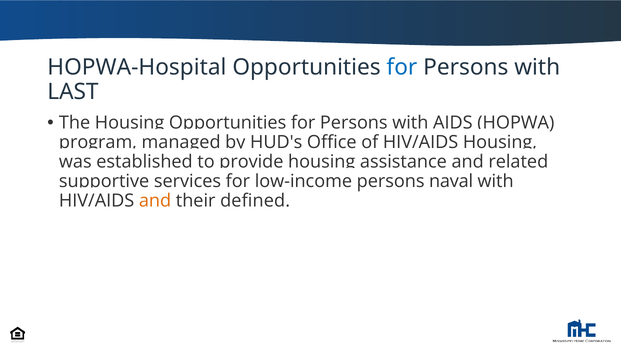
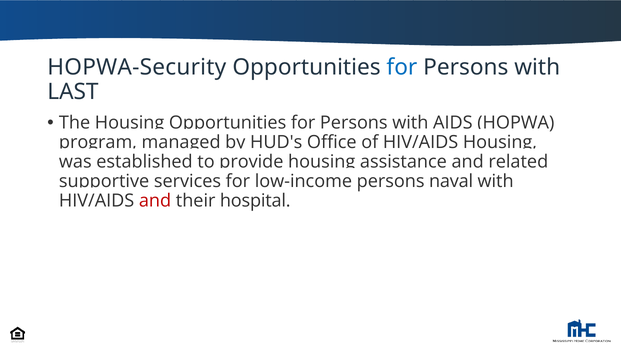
HOPWA-Hospital: HOPWA-Hospital -> HOPWA-Security (137, 68)
and colour: orange -> red (155, 201)
defined: defined -> hospital (255, 201)
